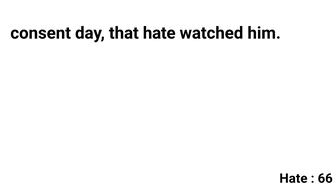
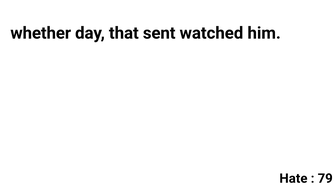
consent: consent -> whether (41, 33)
that hate: hate -> sent (159, 33)
66: 66 -> 79 (325, 178)
